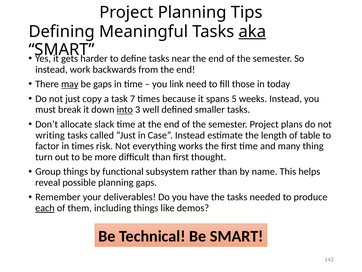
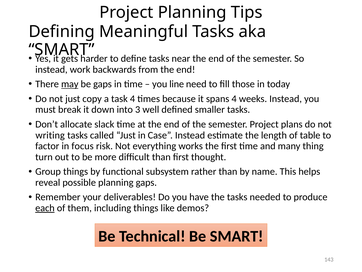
aka underline: present -> none (252, 32)
link: link -> line (177, 84)
task 7: 7 -> 4 (133, 99)
spans 5: 5 -> 4 (234, 99)
into underline: present -> none (125, 109)
in times: times -> focus (83, 146)
